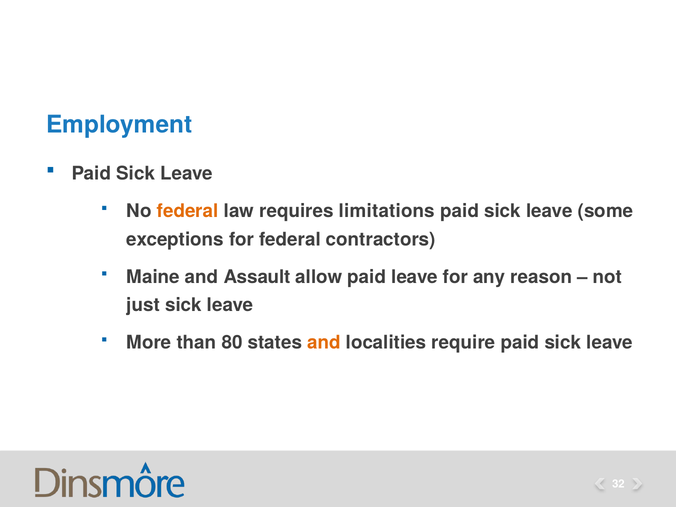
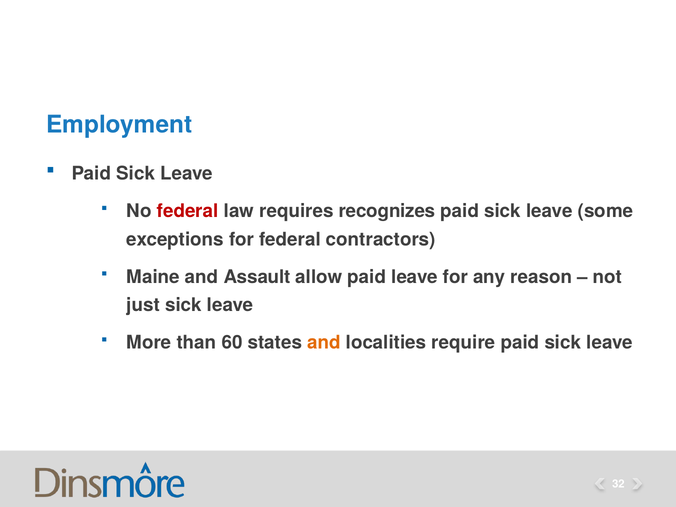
federal colour: orange -> red (188, 211)
limitations: limitations -> recognizes (387, 211)
80: 80 -> 60 (232, 343)
